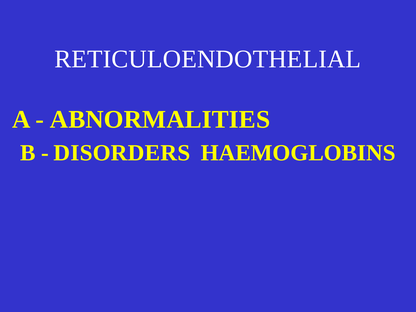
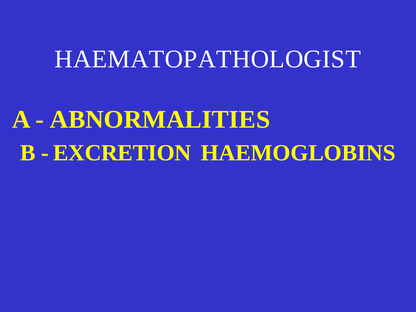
RETICULOENDOTHELIAL: RETICULOENDOTHELIAL -> HAEMATOPATHOLOGIST (208, 59)
DISORDERS: DISORDERS -> EXCRETION (122, 153)
